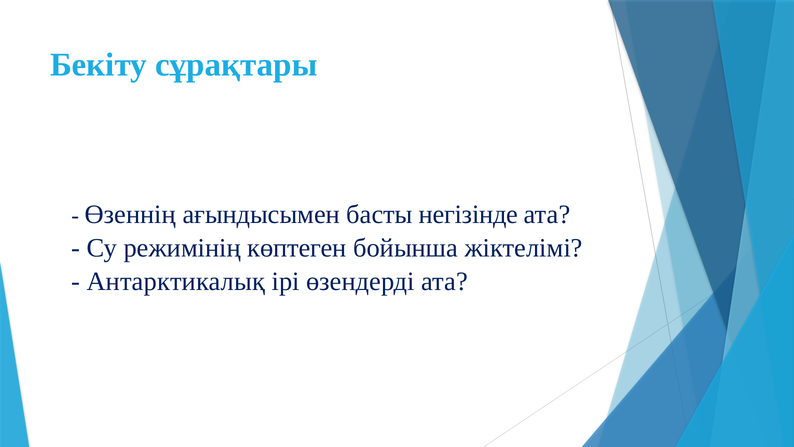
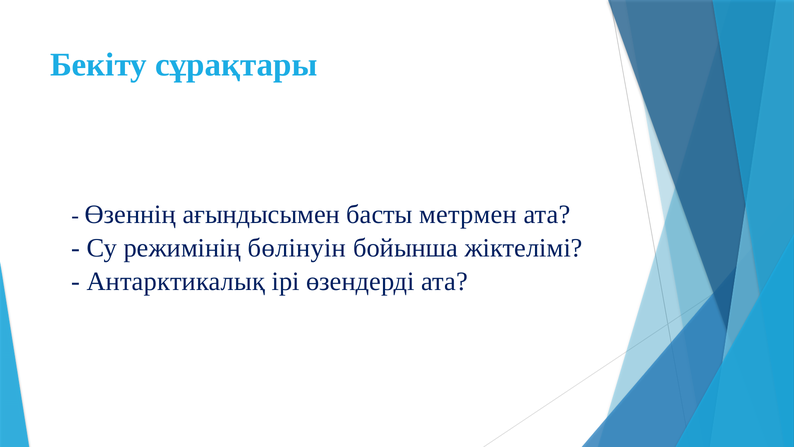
негізінде: негізінде -> метрмен (468, 214)
көптеген: көптеген -> бөлінуін (297, 248)
